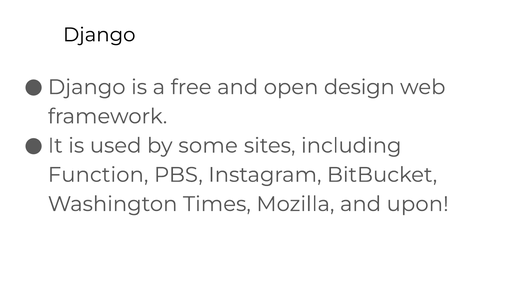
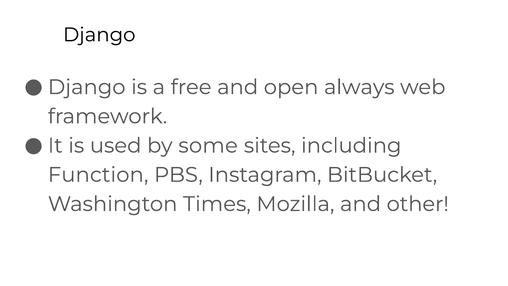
design: design -> always (359, 87)
upon: upon -> other (418, 204)
